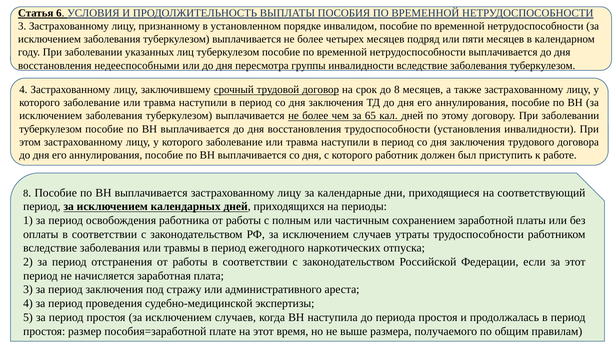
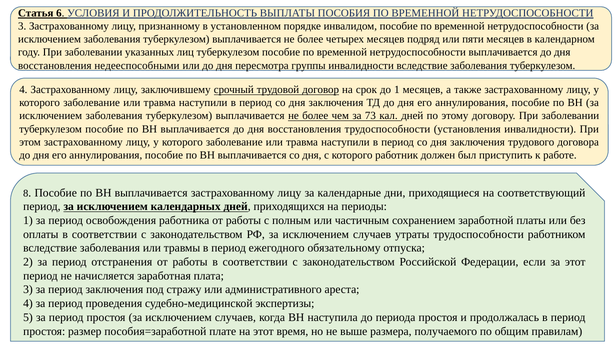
до 8: 8 -> 1 (397, 90)
65: 65 -> 73 (370, 116)
наркотических: наркотических -> обязательному (344, 248)
